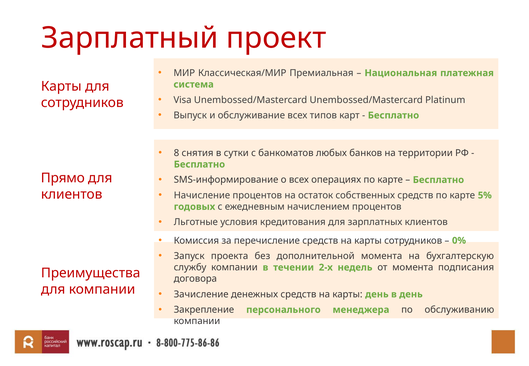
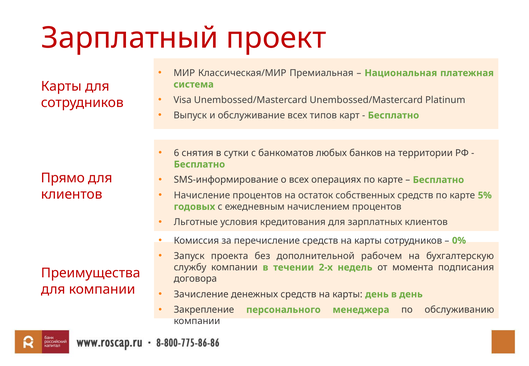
8: 8 -> 6 (176, 153)
дополнительной момента: момента -> рабочем (382, 256)
